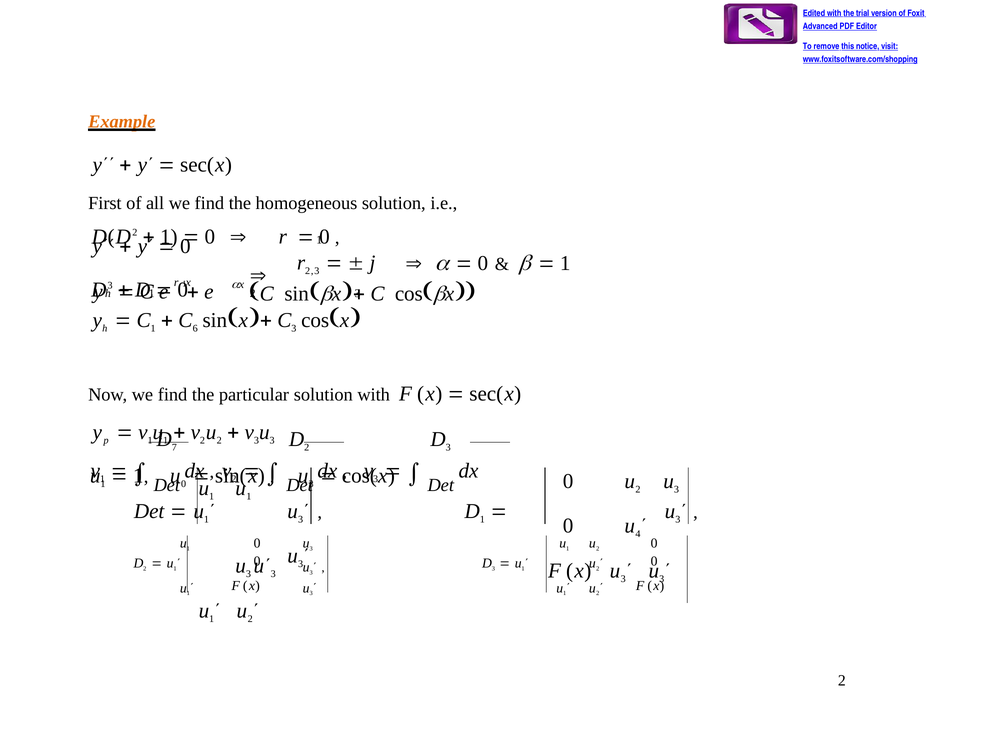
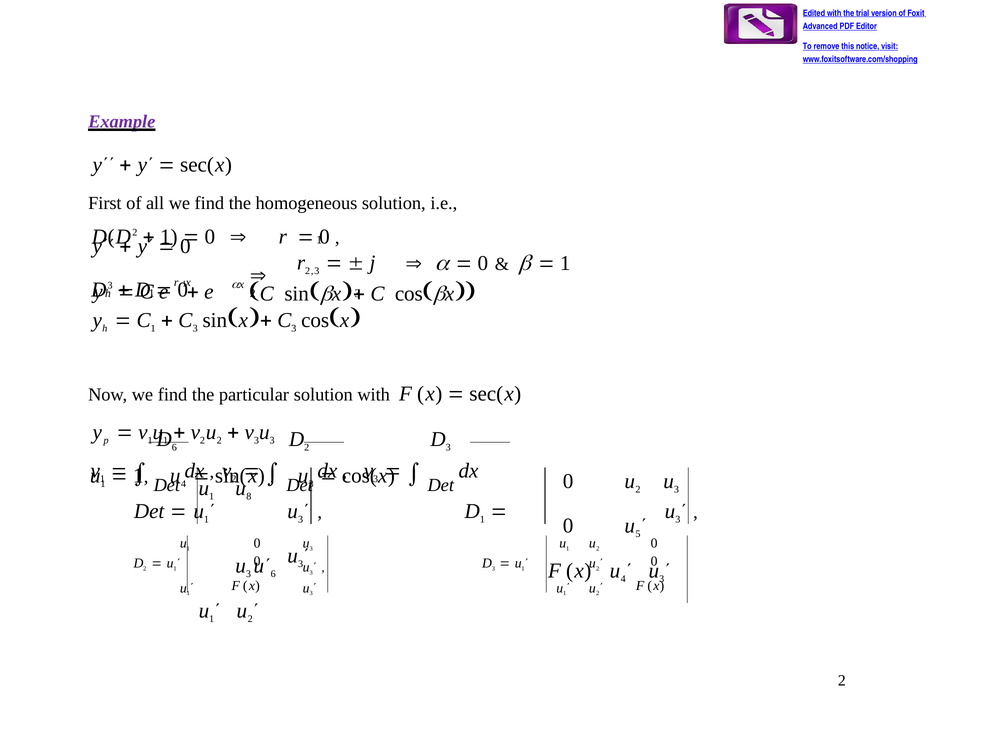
Example colour: orange -> purple (122, 122)
6: 6 -> 3 (195, 328)
7: 7 -> 6 (174, 447)
0: 0 -> 4 (184, 484)
1: 1 -> 8 (249, 496)
4: 4 -> 5 (638, 534)
3: 3 -> 6 (273, 574)
3: 3 -> 4 (623, 578)
